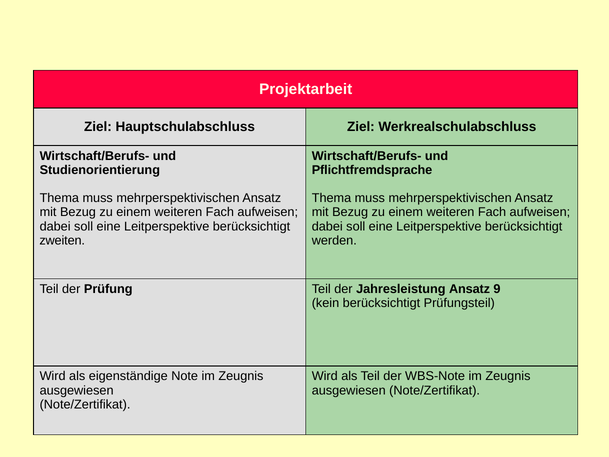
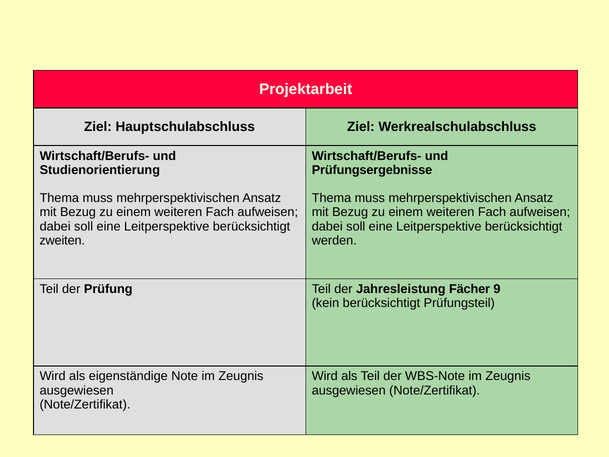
Pflichtfremdsprache: Pflichtfremdsprache -> Prüfungsergebnisse (372, 170)
Jahresleistung Ansatz: Ansatz -> Fächer (470, 289)
